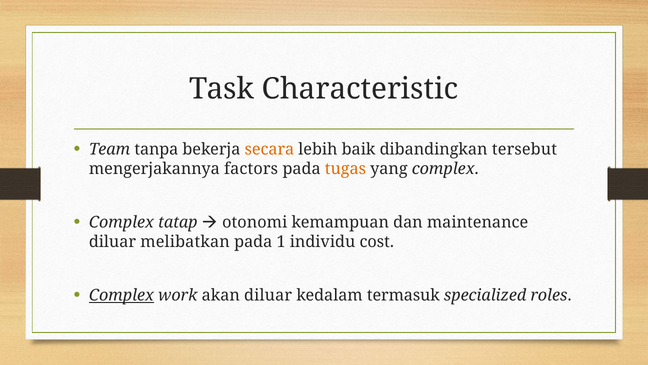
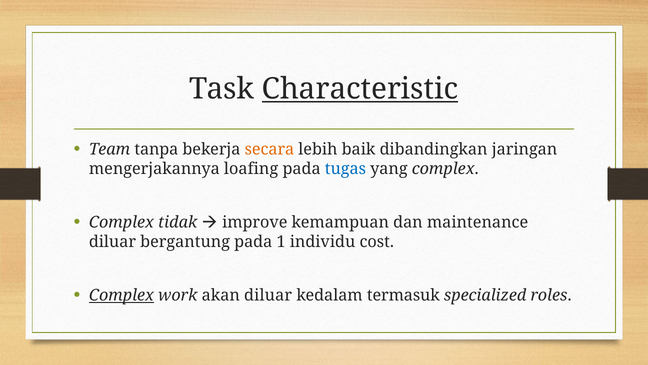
Characteristic underline: none -> present (360, 89)
tersebut: tersebut -> jaringan (525, 149)
factors: factors -> loafing (251, 169)
tugas colour: orange -> blue (345, 169)
tatap: tatap -> tidak (178, 222)
otonomi: otonomi -> improve (255, 222)
melibatkan: melibatkan -> bergantung (185, 242)
